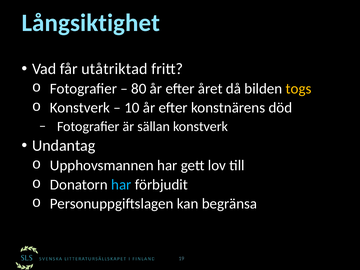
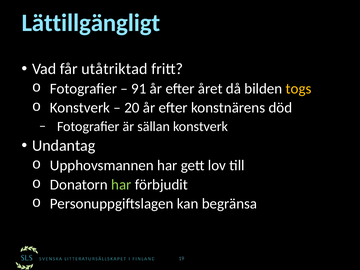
Långsiktighet: Långsiktighet -> Lättillgängligt (91, 23)
80: 80 -> 91 (139, 89)
10: 10 -> 20 (132, 108)
har colour: light blue -> light green (121, 185)
